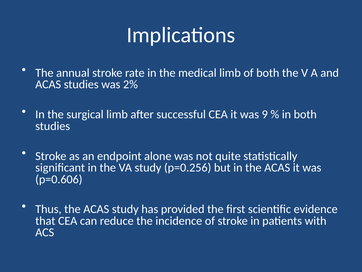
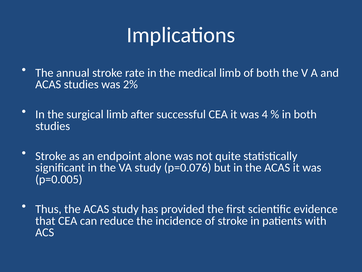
9: 9 -> 4 (265, 114)
p=0.256: p=0.256 -> p=0.076 (188, 167)
p=0.606: p=0.606 -> p=0.005 (59, 179)
